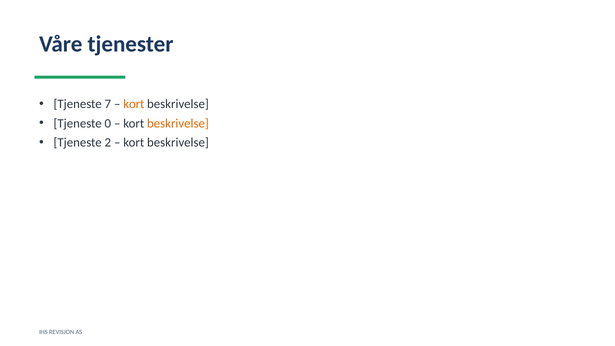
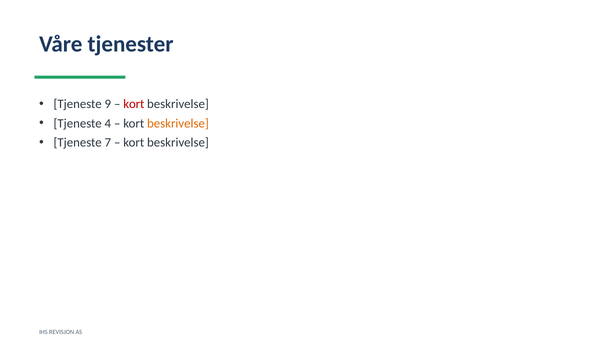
7: 7 -> 9 (108, 104)
kort colour: orange -> red (134, 104)
0: 0 -> 4 (108, 123)
2: 2 -> 7 (108, 143)
